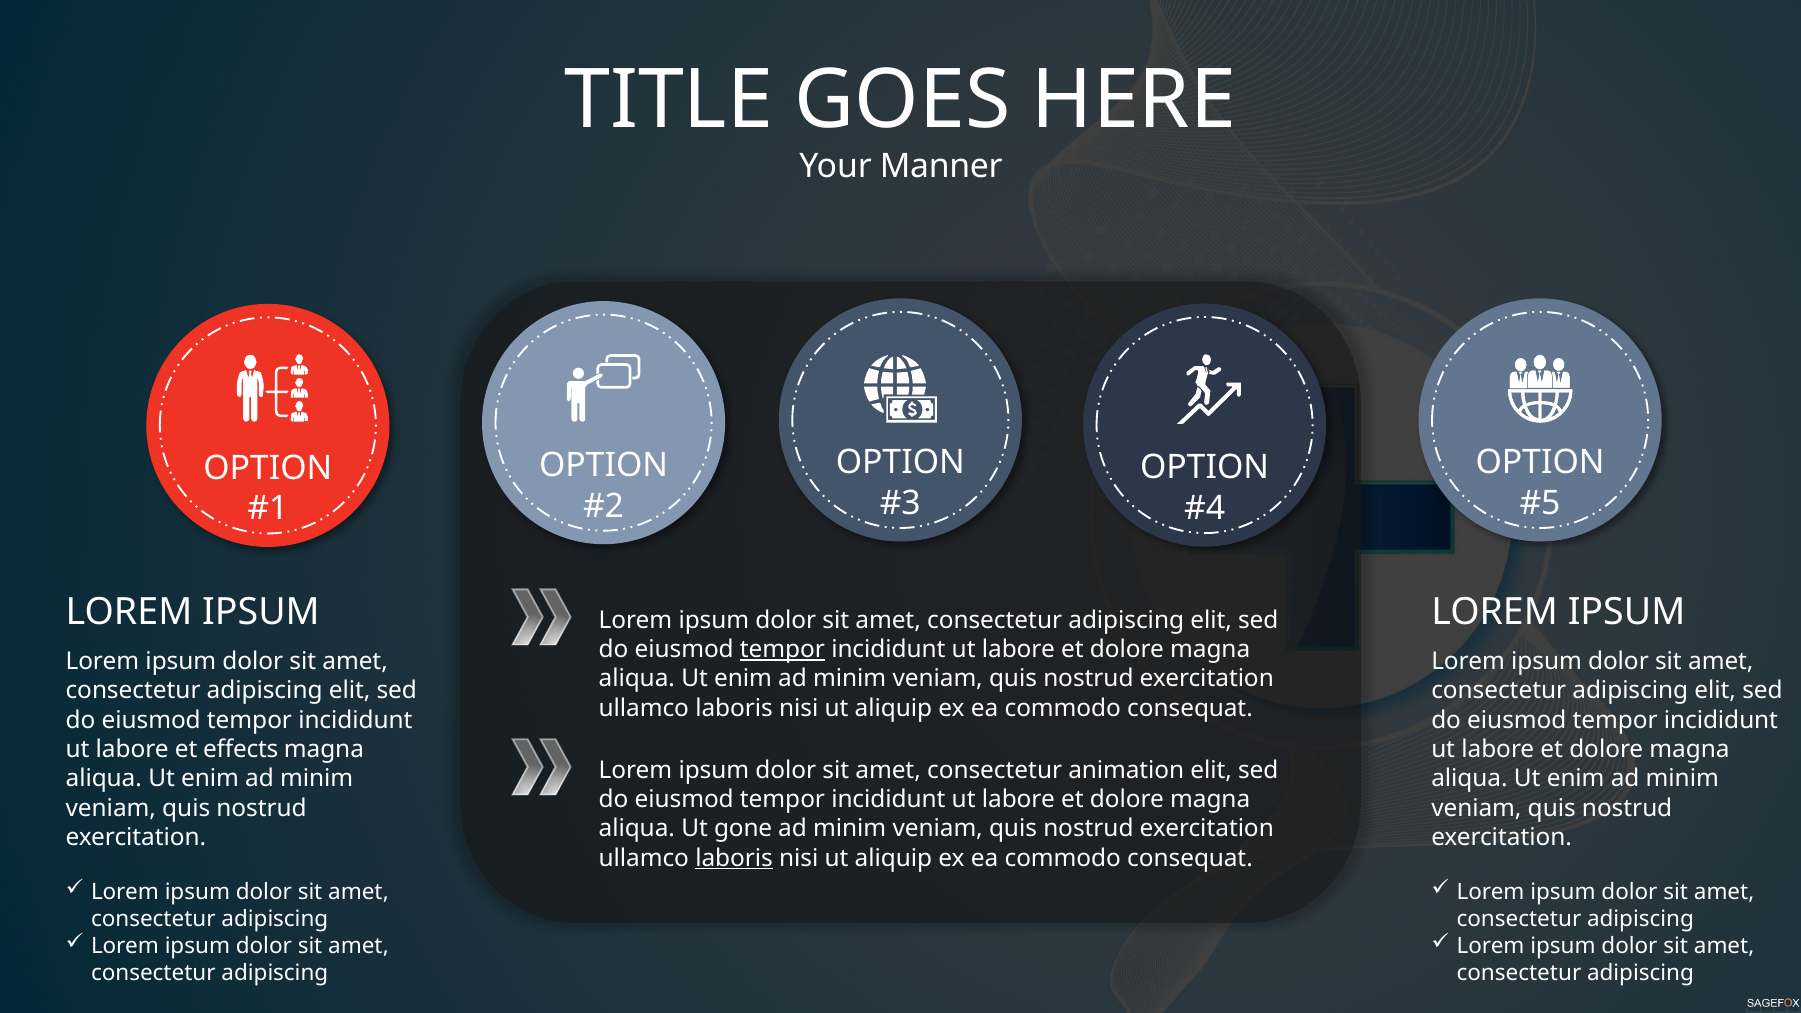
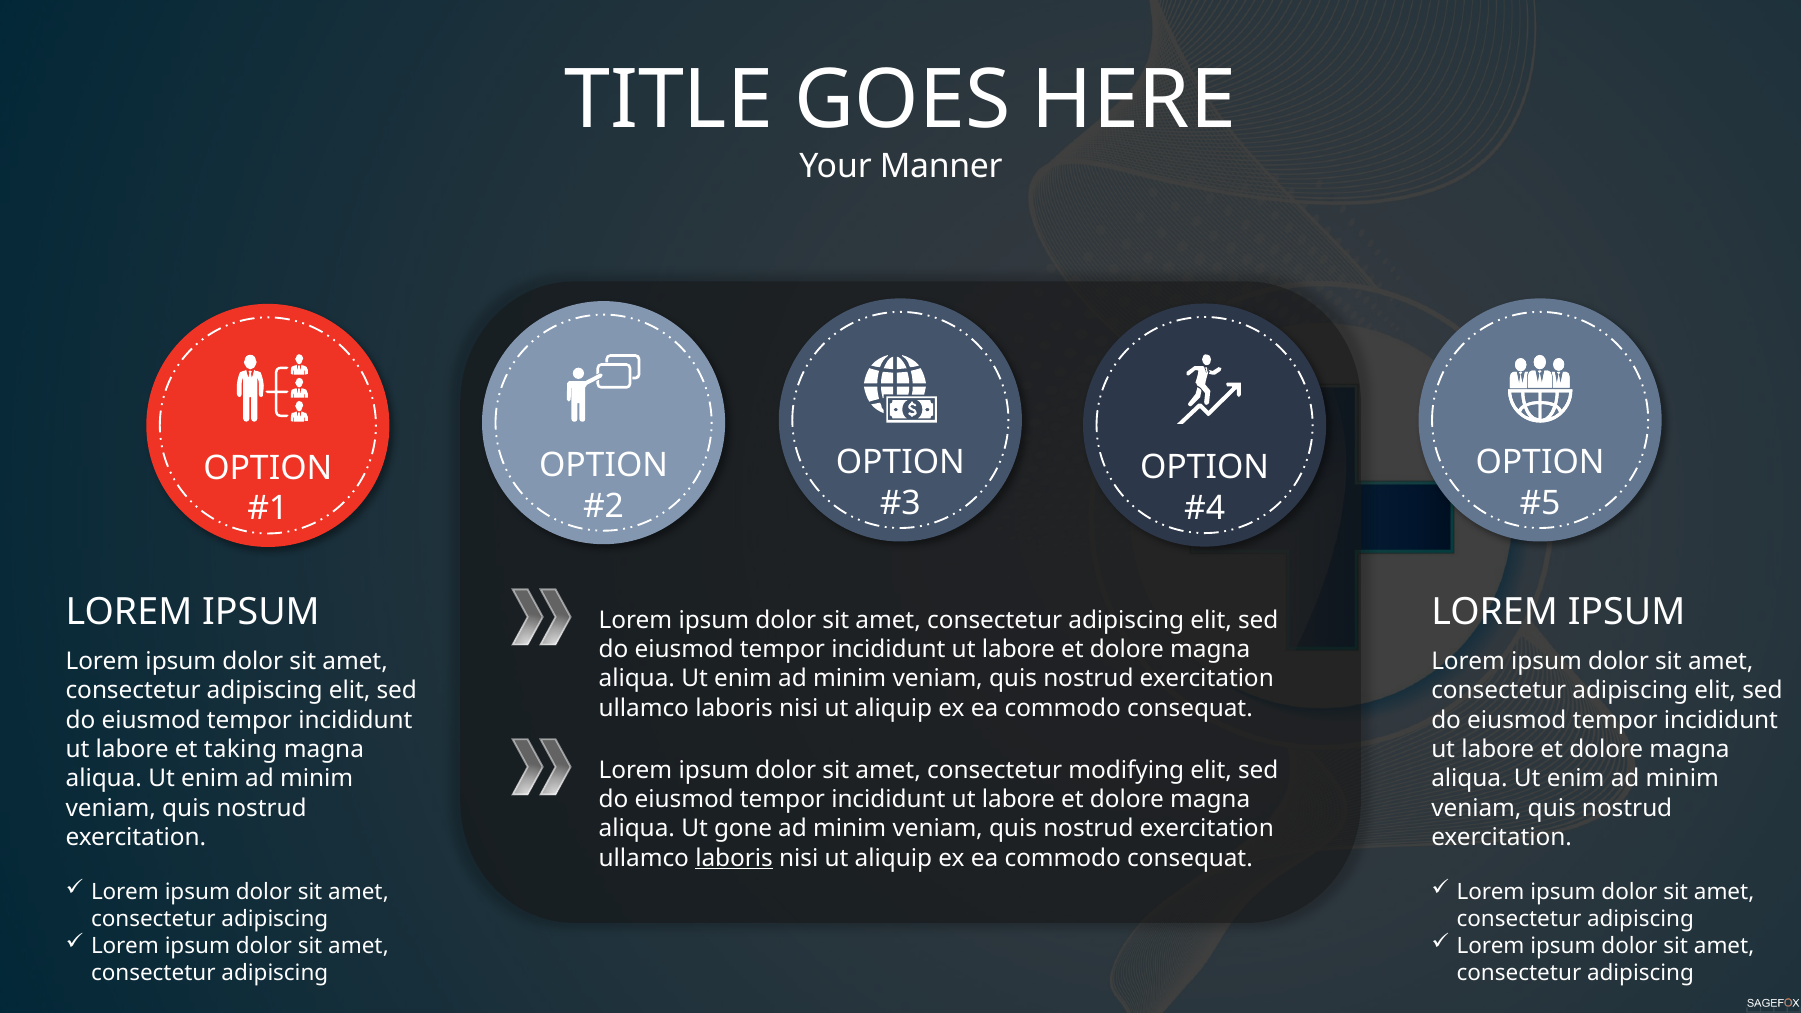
tempor underline: present -> none (782, 649)
effects: effects -> taking (241, 749)
animation: animation -> modifying (1126, 770)
